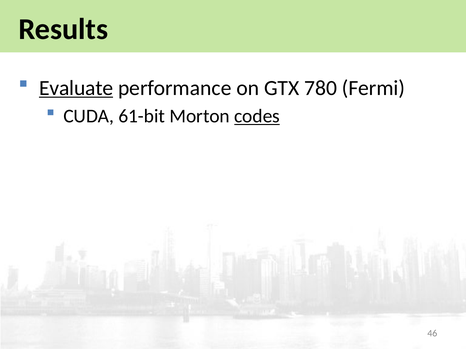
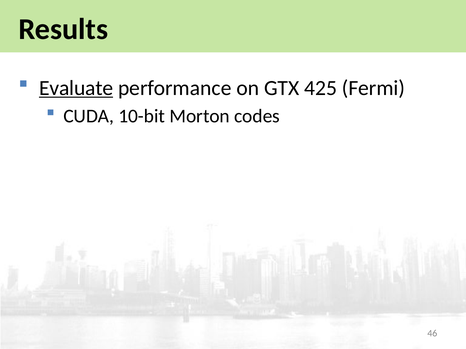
780: 780 -> 425 (321, 88)
61-bit: 61-bit -> 10-bit (142, 116)
codes underline: present -> none (257, 116)
